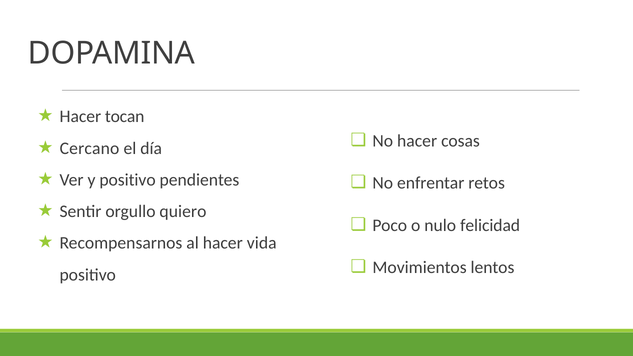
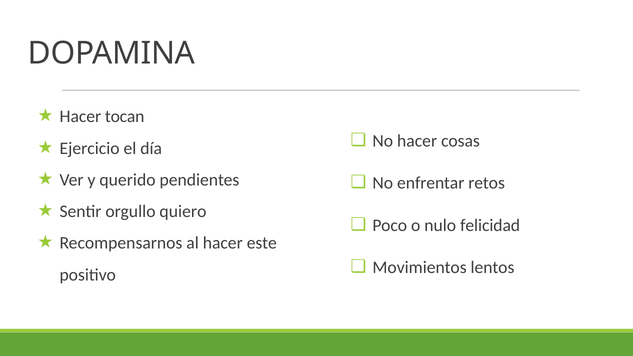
Cercano: Cercano -> Ejercicio (90, 148)
y positivo: positivo -> querido (127, 180)
vida: vida -> este (262, 243)
